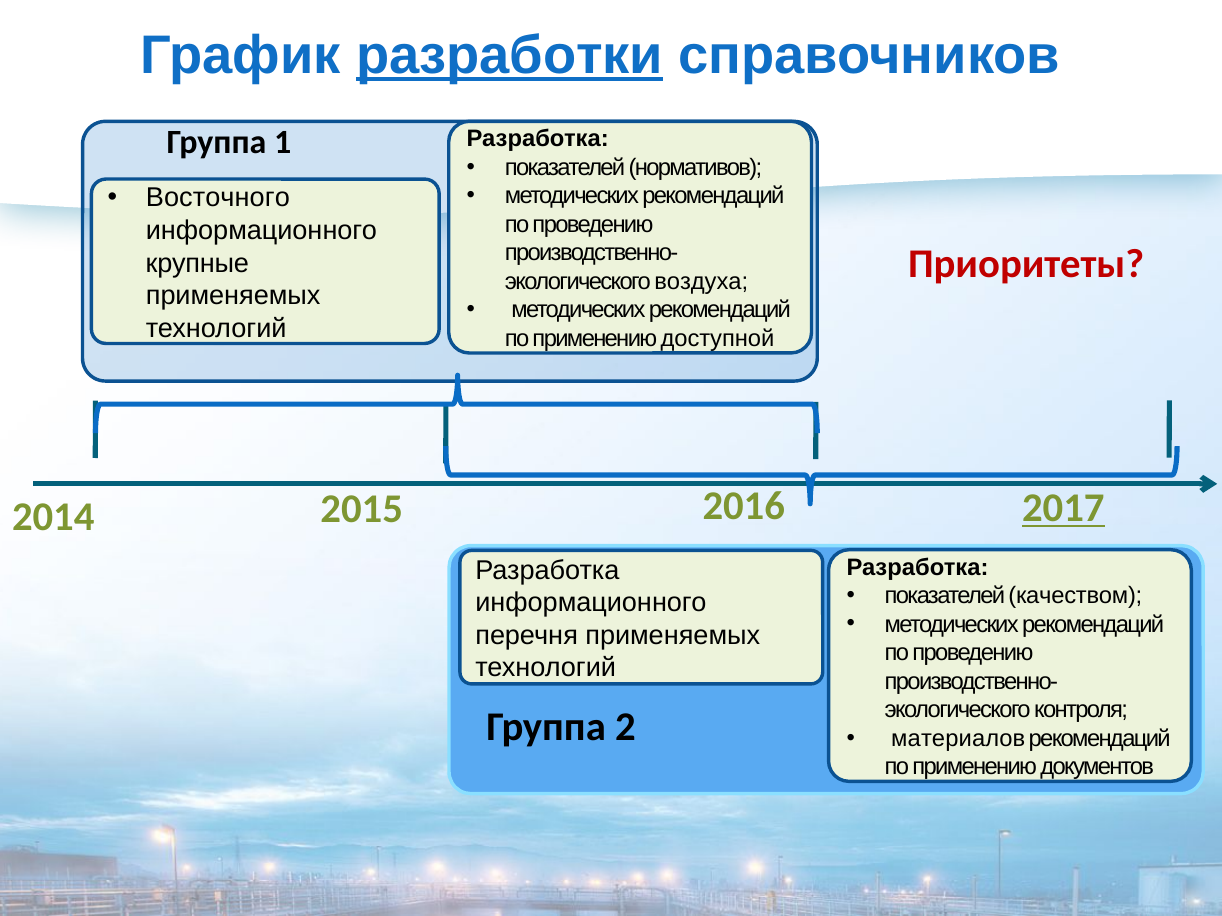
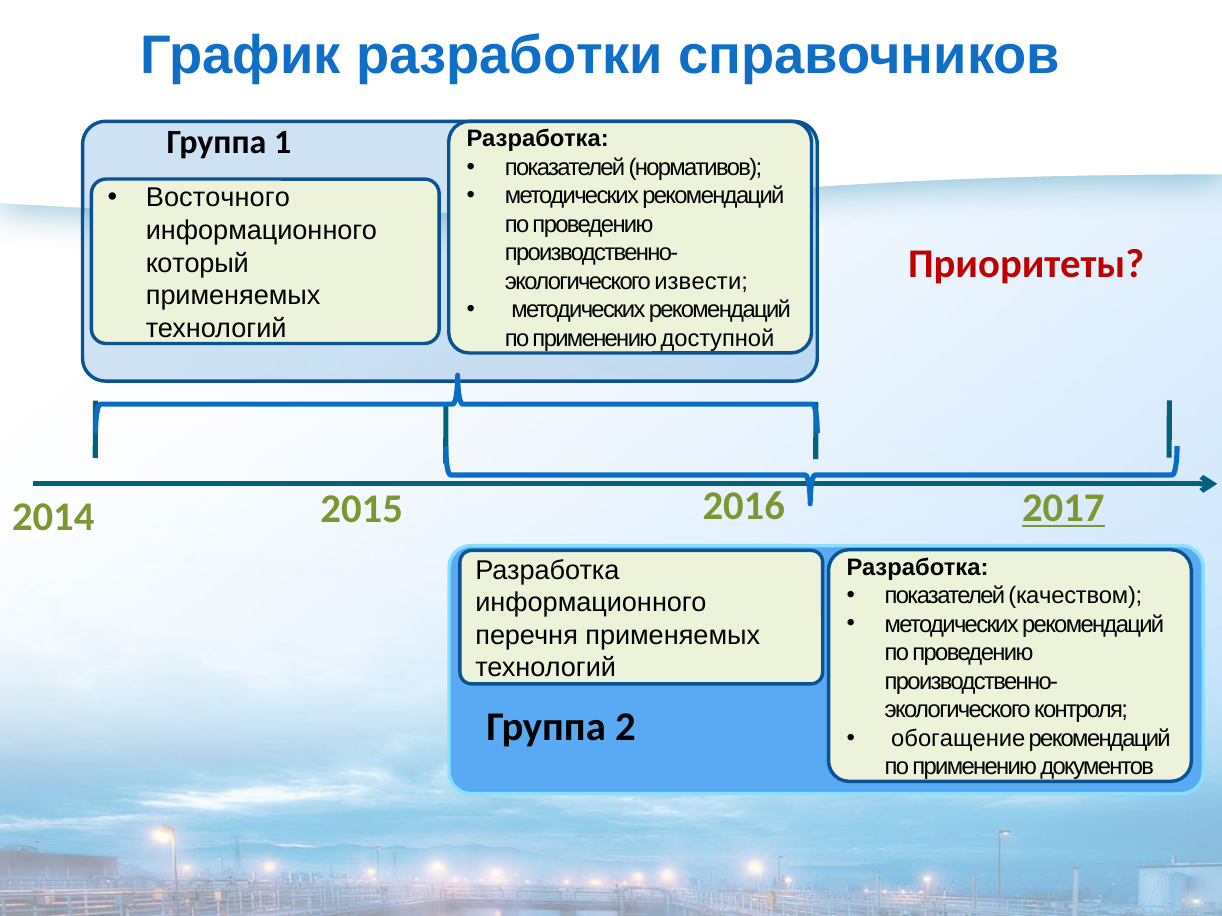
разработки underline: present -> none (510, 56)
крупные: крупные -> который (197, 263)
воздуха: воздуха -> извести (701, 282)
материалов: материалов -> обогащение (958, 739)
